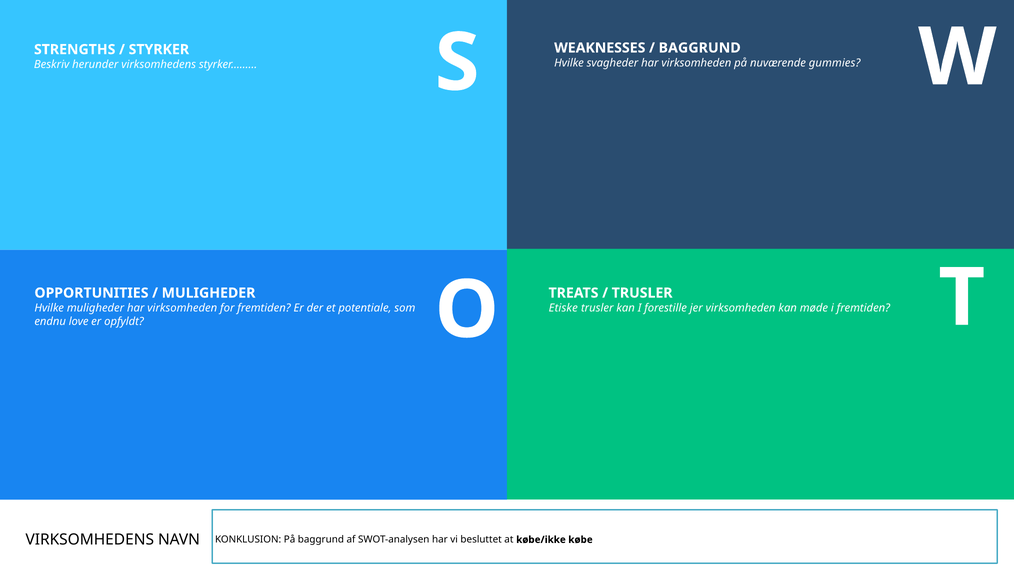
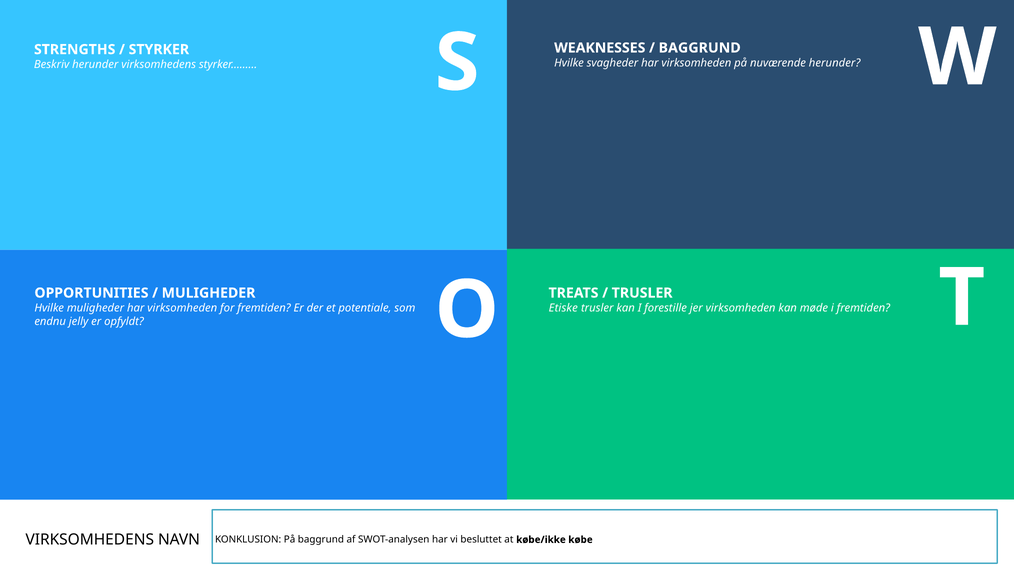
nuværende gummies: gummies -> herunder (835, 63)
love: love -> jelly (79, 322)
